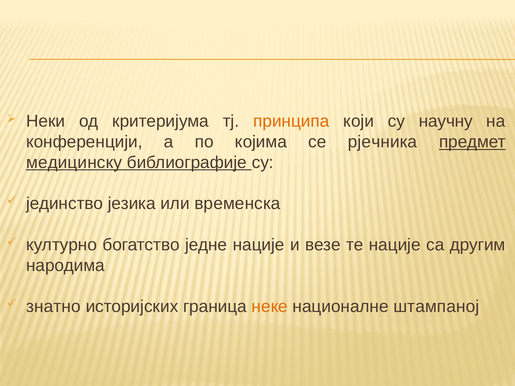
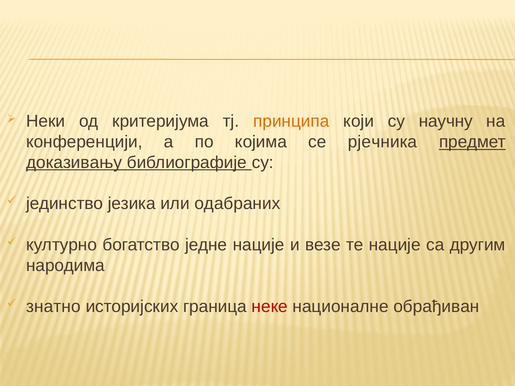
медицинску: медицинску -> доказивању (74, 163)
временска: временска -> одабраних (237, 204)
неке colour: orange -> red (270, 307)
штампаној: штампаној -> обрађиван (436, 307)
